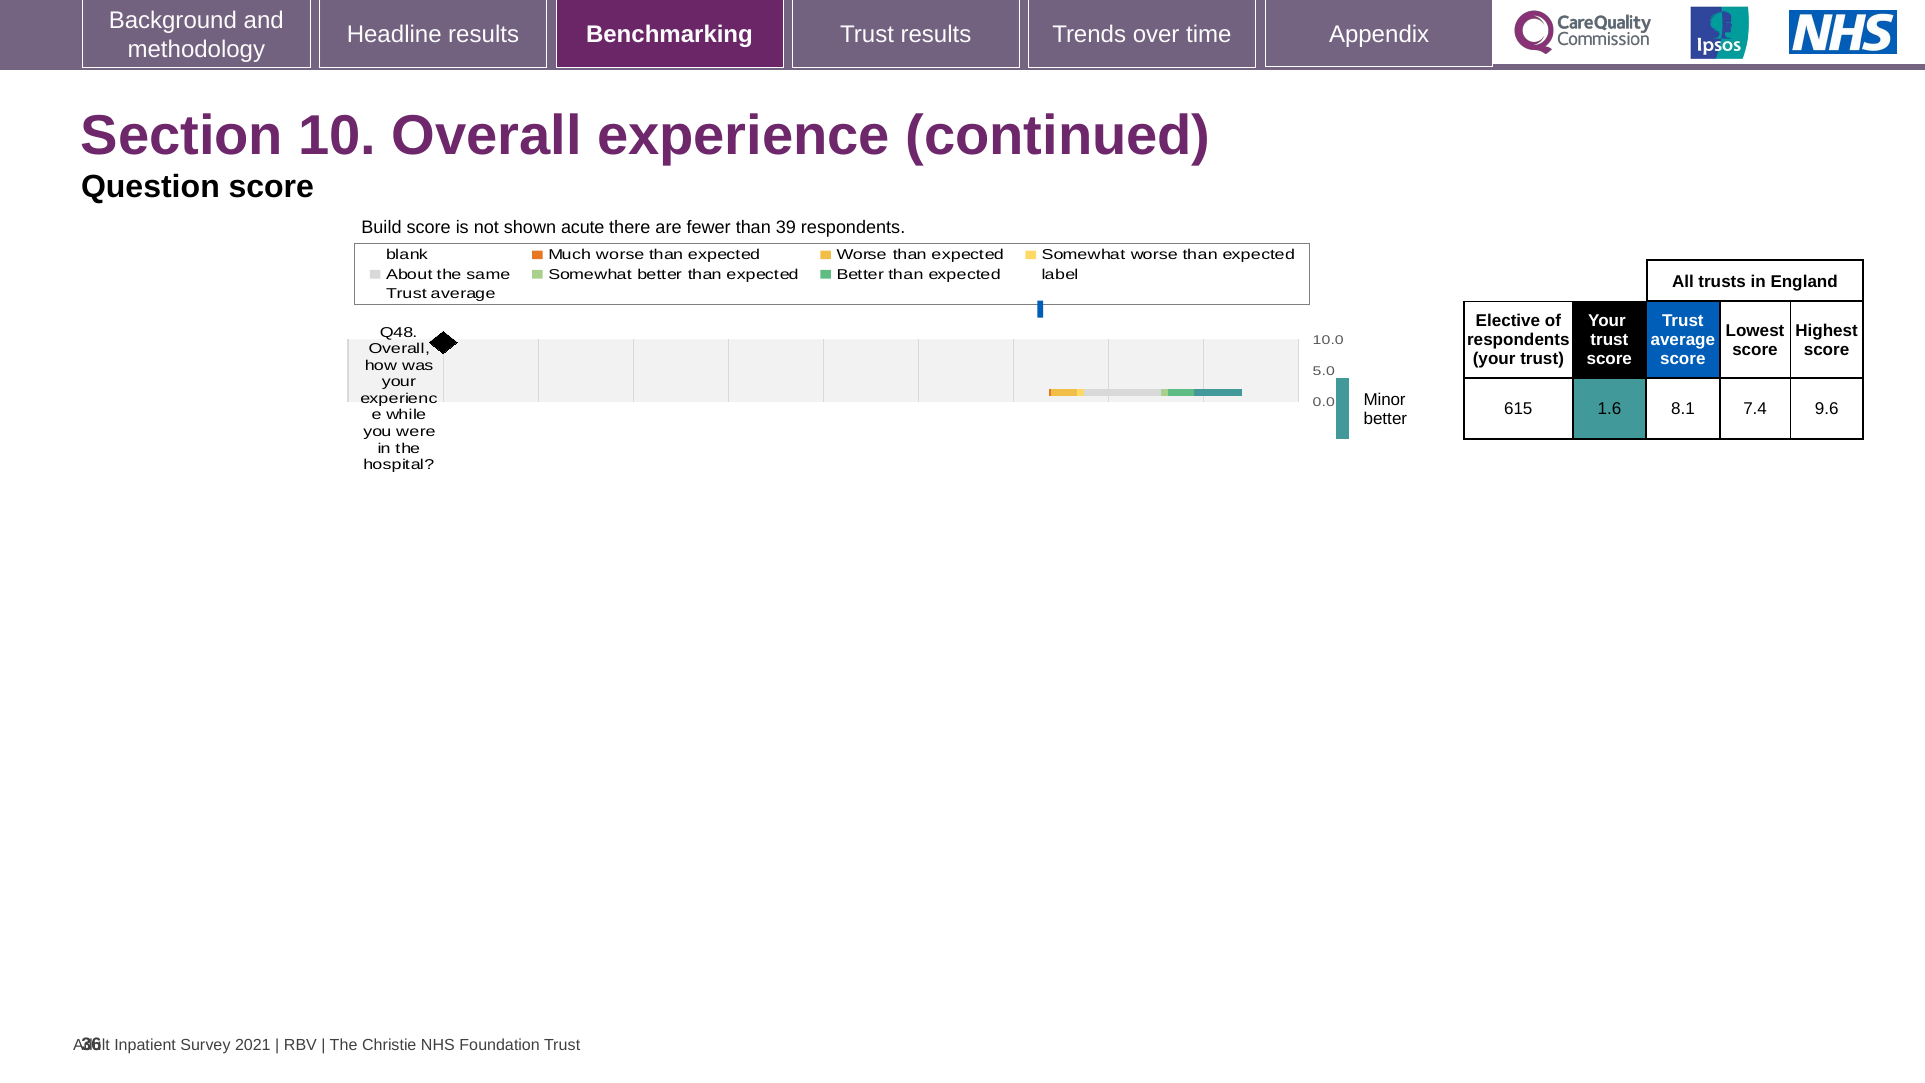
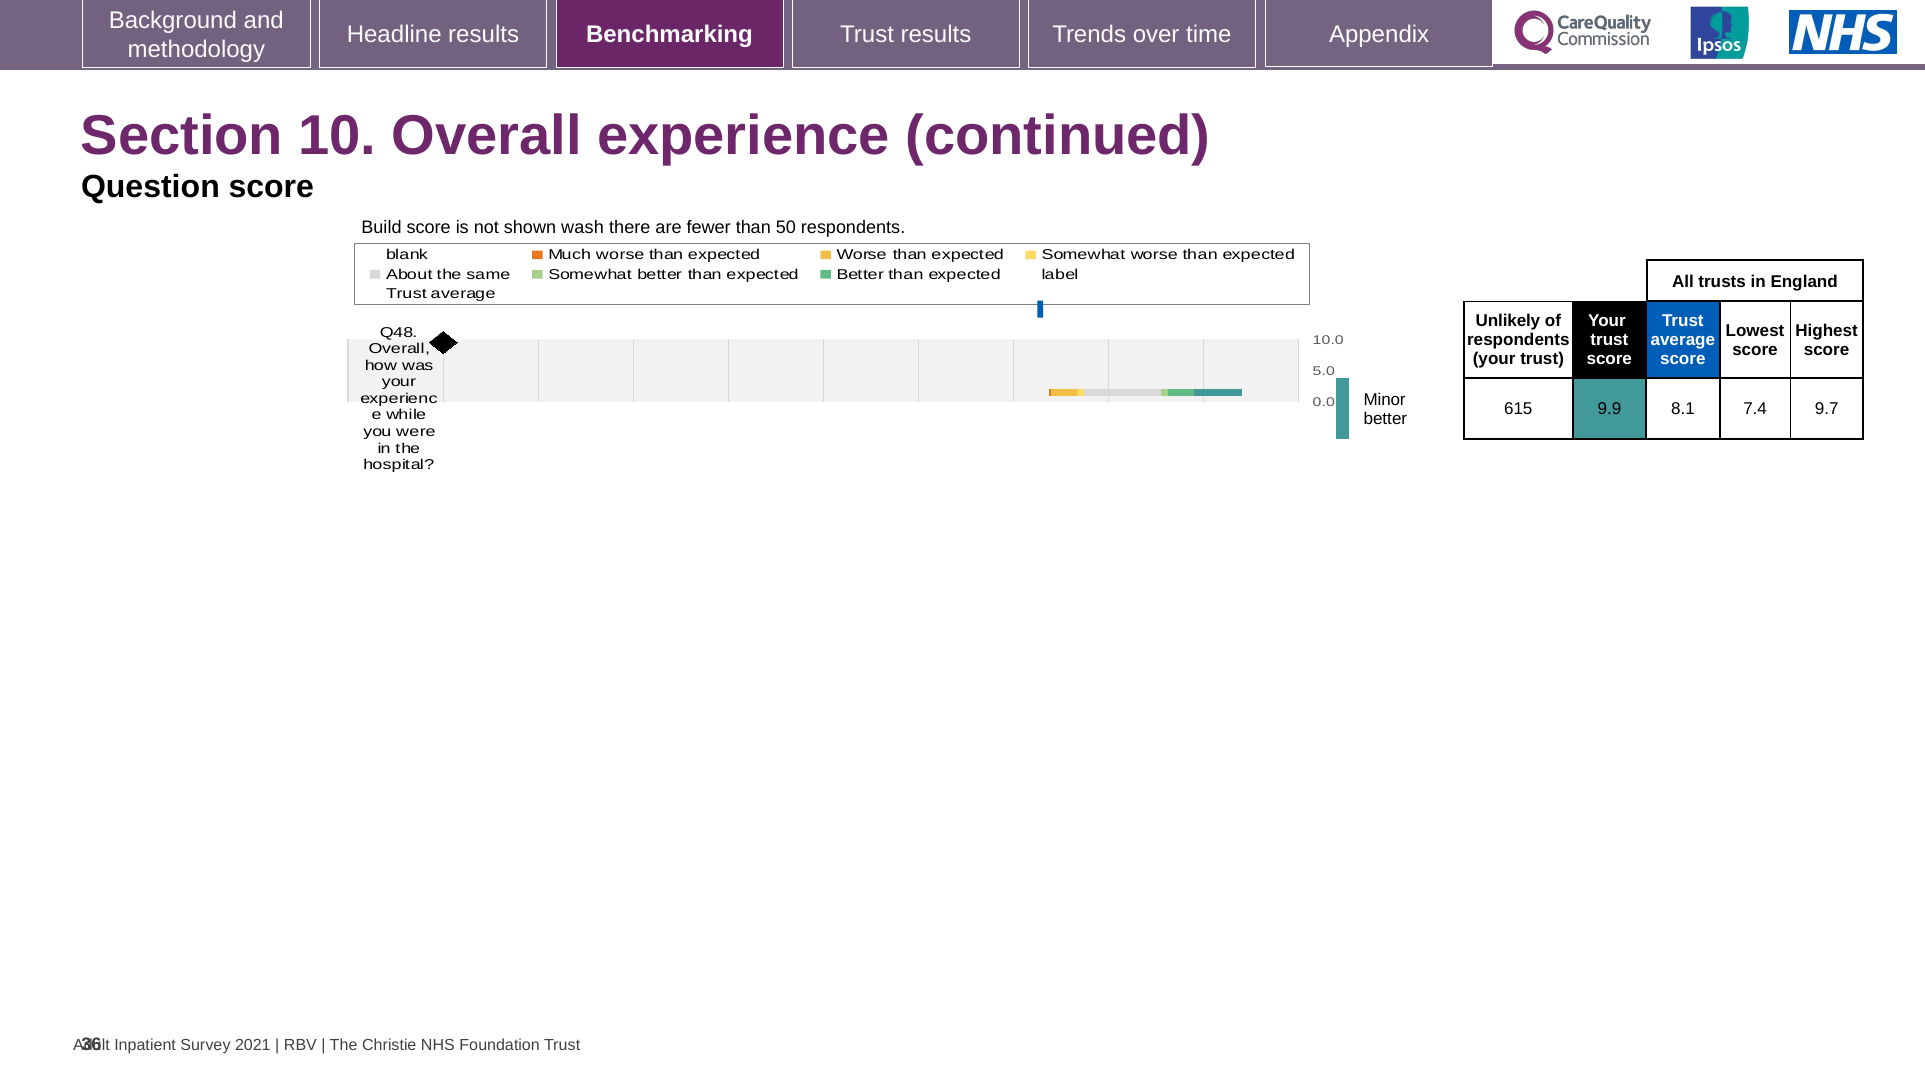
acute: acute -> wash (583, 228)
39: 39 -> 50 (786, 228)
Elective: Elective -> Unlikely (1508, 321)
1.6: 1.6 -> 9.9 (1609, 409)
9.6: 9.6 -> 9.7 (1827, 409)
